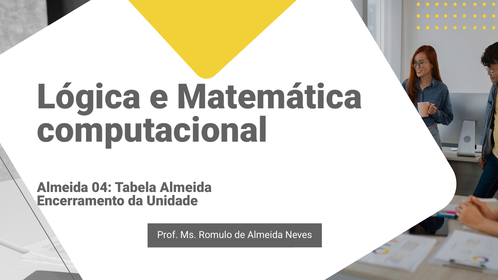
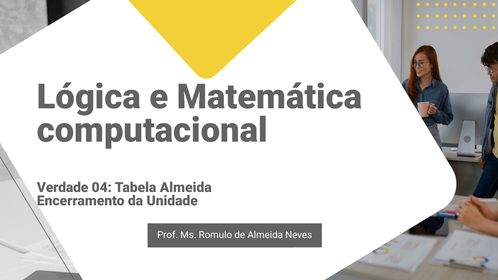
Almeida: Almeida -> Verdade (63, 188)
